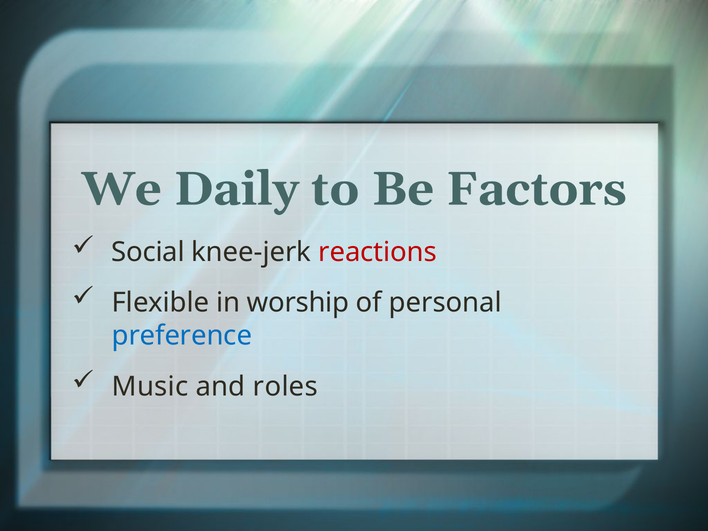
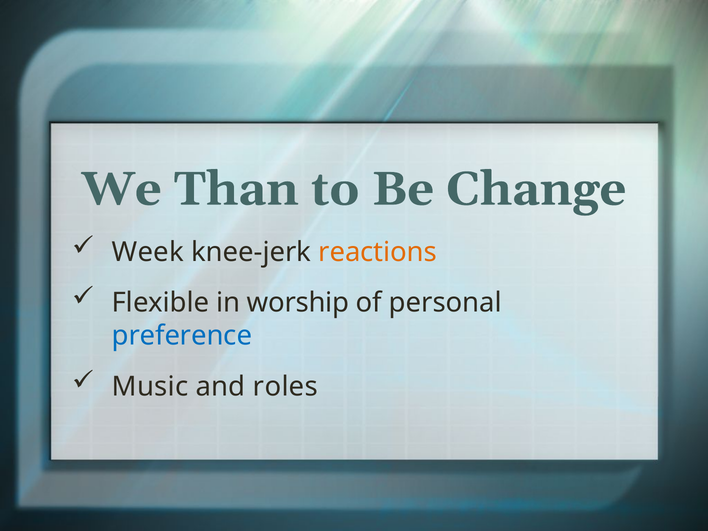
Daily: Daily -> Than (236, 189)
Factors: Factors -> Change (536, 189)
Social: Social -> Week (148, 252)
reactions colour: red -> orange (378, 252)
